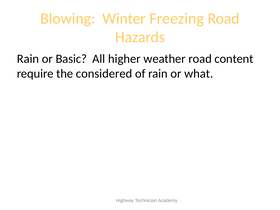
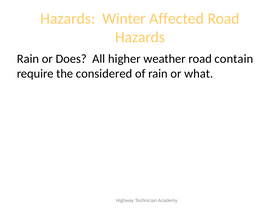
Blowing: Blowing -> Hazards (68, 19)
Freezing: Freezing -> Affected (177, 19)
Basic: Basic -> Does (71, 59)
content: content -> contain (234, 59)
